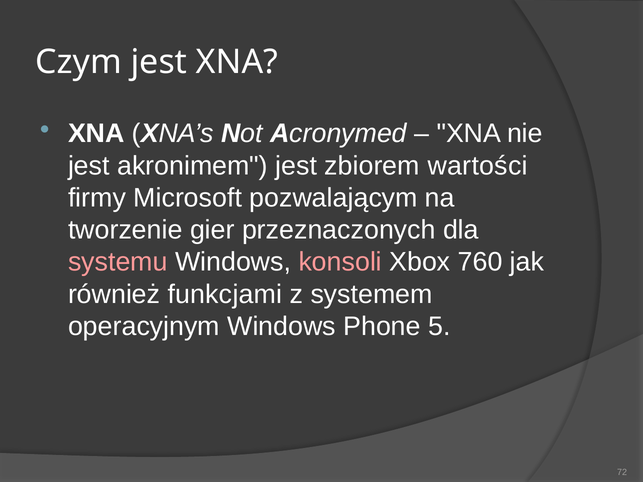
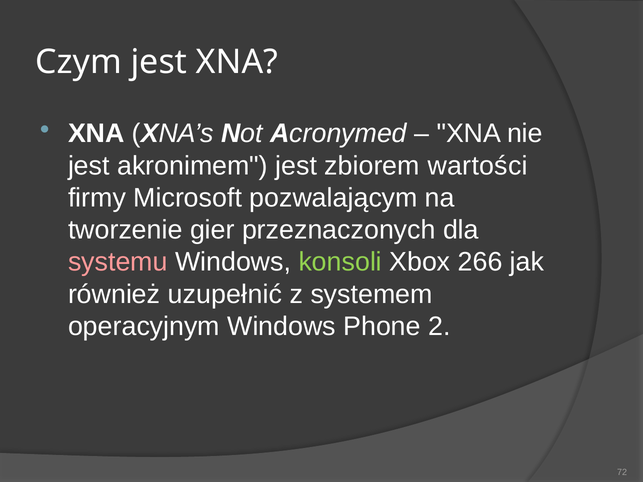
konsoli colour: pink -> light green (340, 262)
760: 760 -> 266 (480, 262)
funkcjami: funkcjami -> uzupełnić (225, 294)
5: 5 -> 2 (439, 327)
